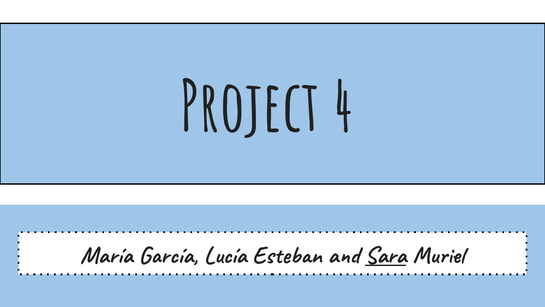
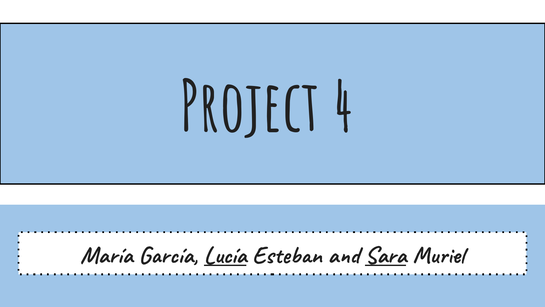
Lucía underline: none -> present (225, 255)
